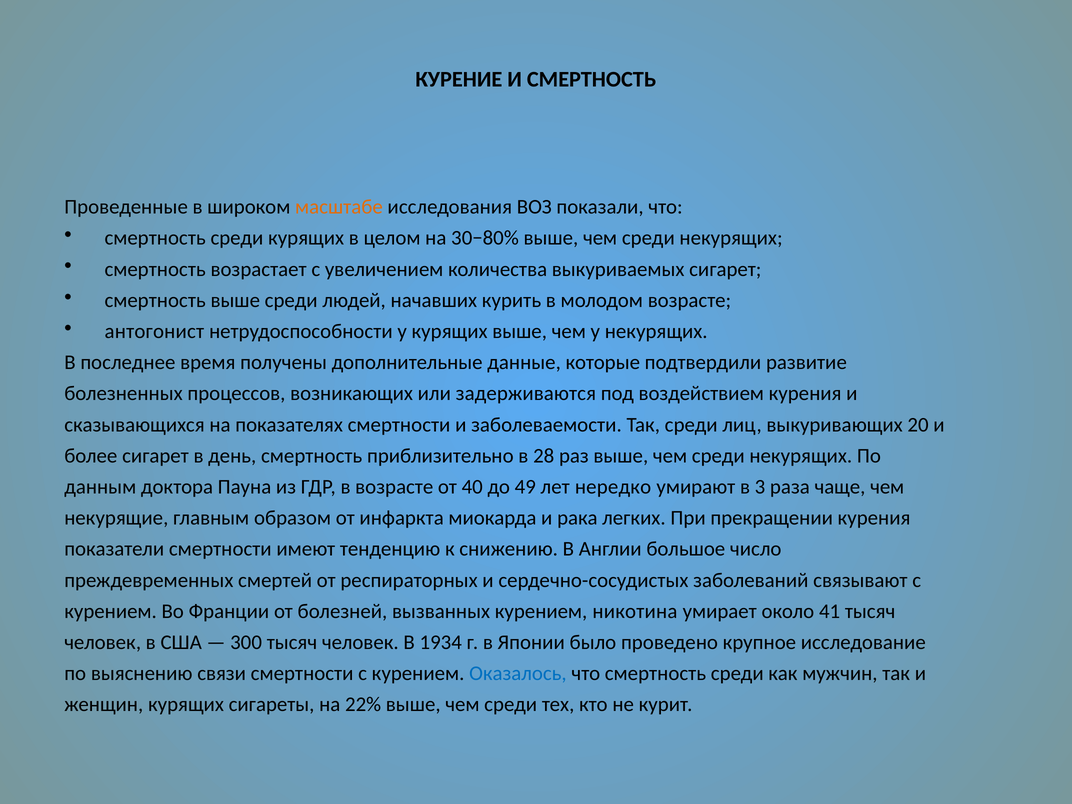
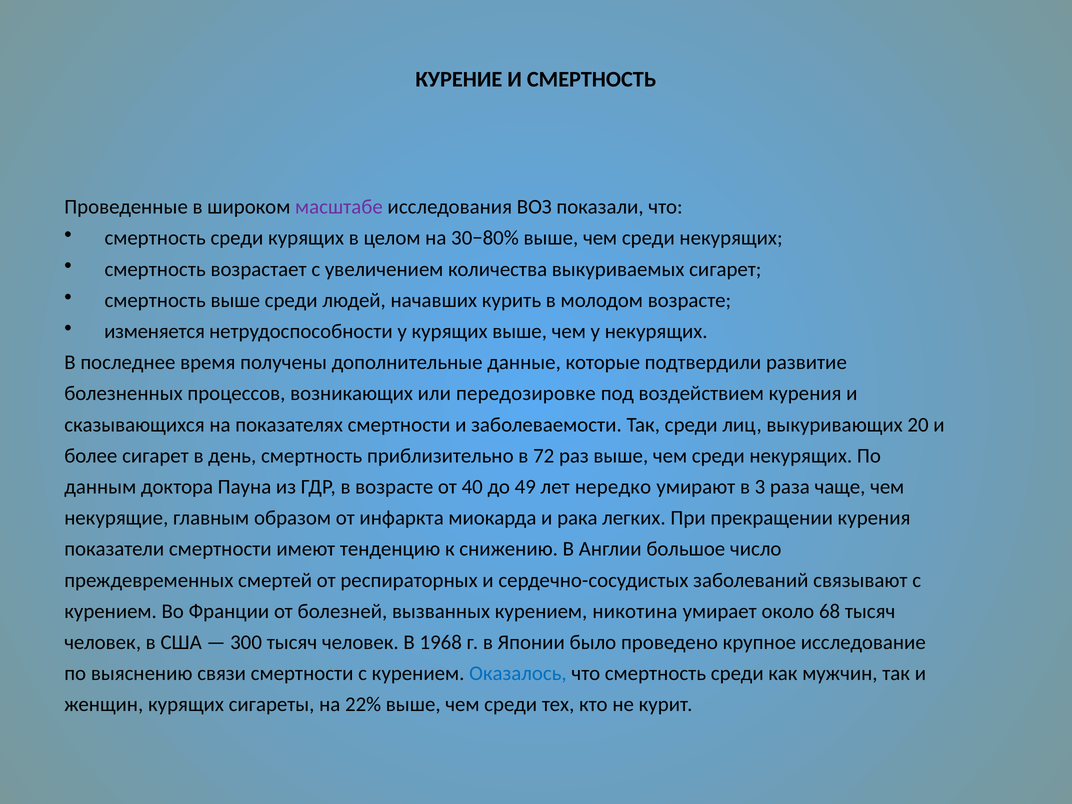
масштабе colour: orange -> purple (339, 207)
антогонист: антогонист -> изменяется (155, 331)
задерживаются: задерживаются -> передозировке (526, 394)
28: 28 -> 72 (544, 456)
41: 41 -> 68 (830, 611)
1934: 1934 -> 1968 (441, 642)
